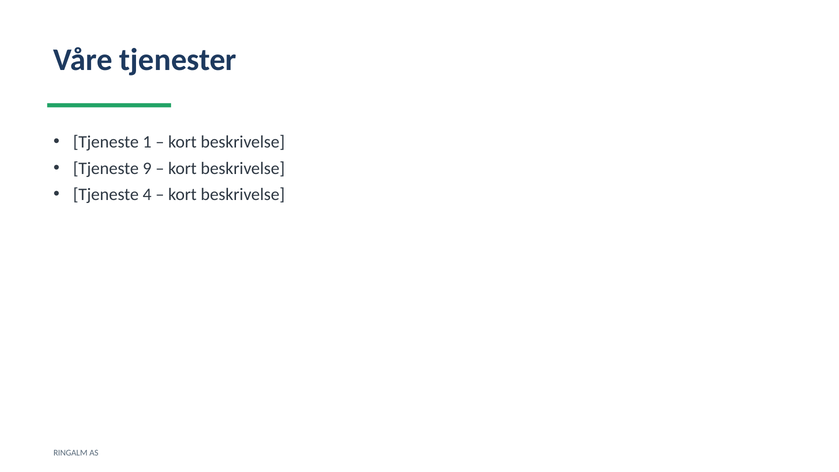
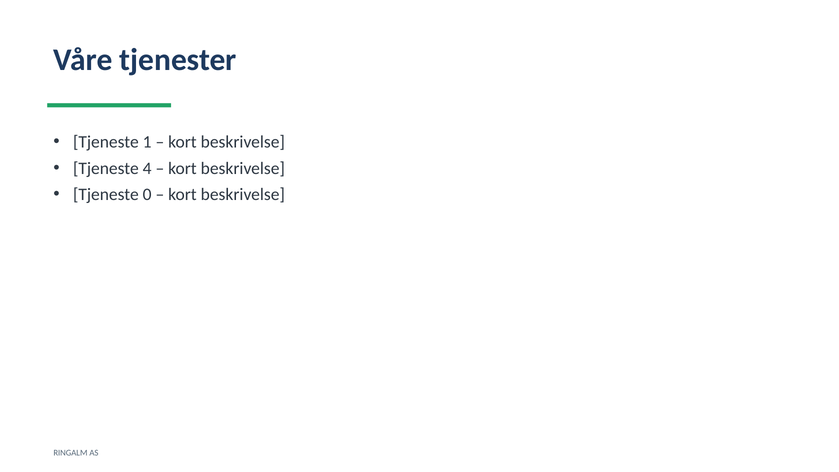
9: 9 -> 4 (147, 168)
4: 4 -> 0 (147, 195)
